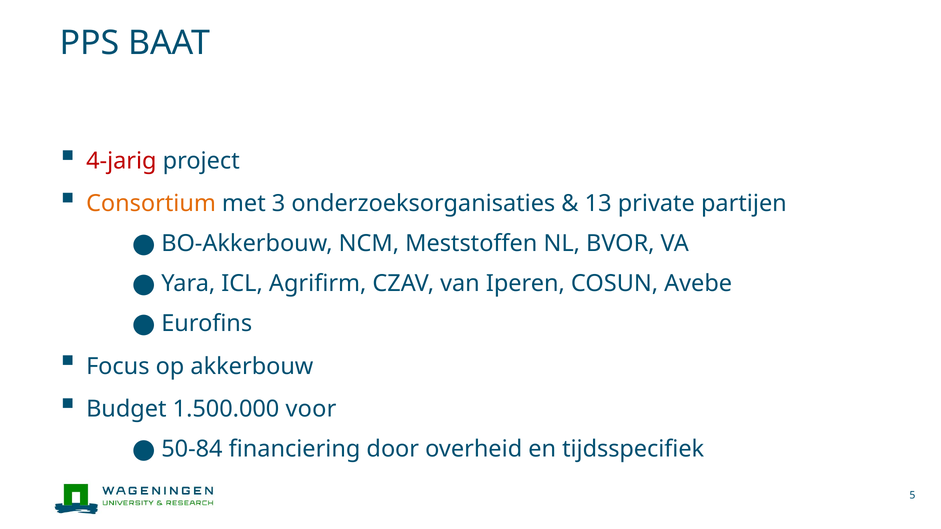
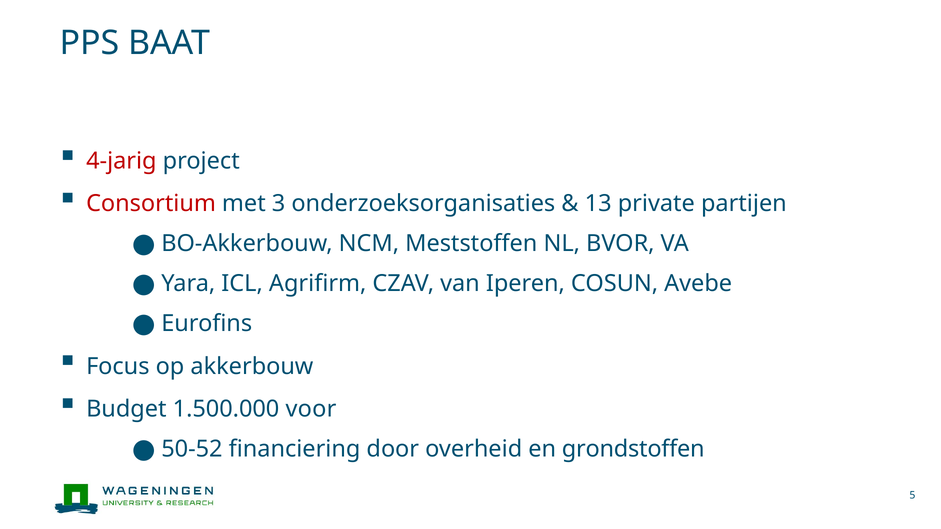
Consortium colour: orange -> red (151, 204)
50-84: 50-84 -> 50-52 (192, 449)
tijdsspecifiek: tijdsspecifiek -> grondstoffen (633, 449)
